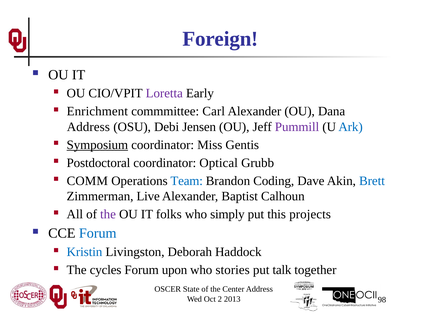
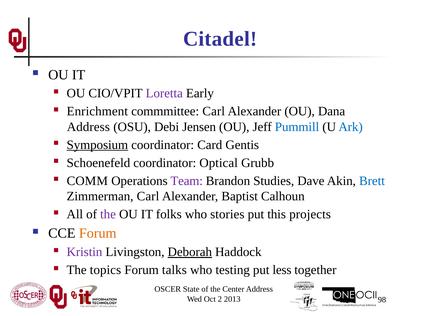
Foreign: Foreign -> Citadel (220, 39)
Pummill colour: purple -> blue (297, 127)
Miss: Miss -> Card (210, 145)
Postdoctoral: Postdoctoral -> Schoenefeld (98, 163)
Team colour: blue -> purple (187, 181)
Coding: Coding -> Studies (274, 181)
Zimmerman Live: Live -> Carl (148, 197)
simply: simply -> stories (227, 215)
Forum colour: blue -> orange (98, 234)
Kristin colour: blue -> purple (84, 252)
Deborah underline: none -> present (190, 252)
cycles: cycles -> topics (105, 270)
upon: upon -> talks (174, 270)
stories: stories -> testing (233, 270)
talk: talk -> less (282, 270)
